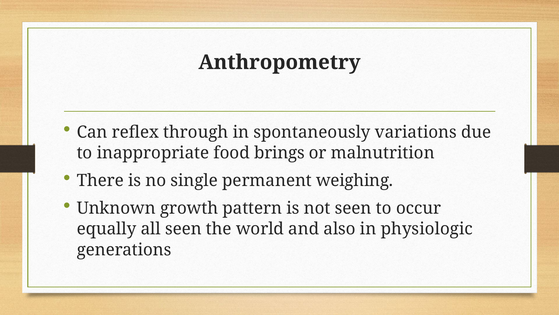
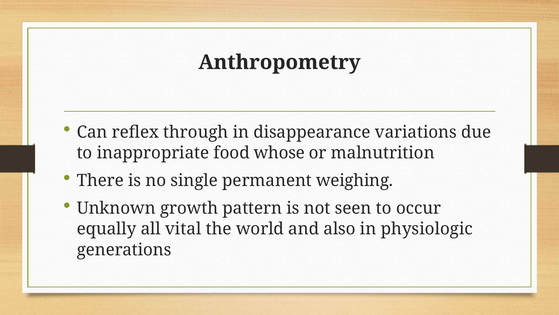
spontaneously: spontaneously -> disappearance (312, 132)
brings: brings -> whose (279, 153)
all seen: seen -> vital (183, 229)
